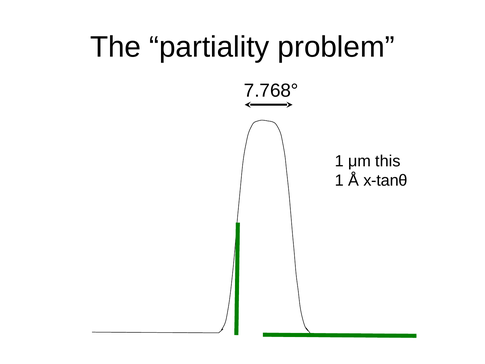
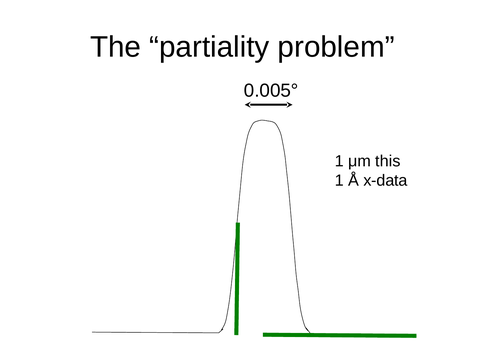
7.768°: 7.768° -> 0.005° (271, 90)
x-tanθ: x-tanθ -> x-data (385, 180)
